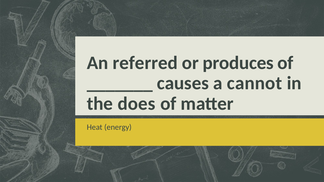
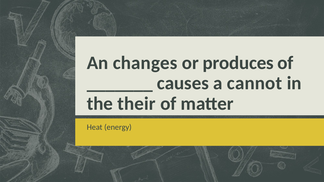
referred: referred -> changes (145, 63)
does: does -> their (137, 104)
